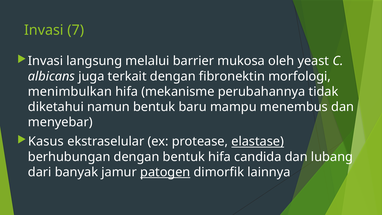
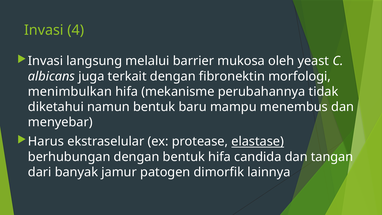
7: 7 -> 4 (76, 30)
Kasus: Kasus -> Harus (46, 141)
lubang: lubang -> tangan (332, 157)
patogen underline: present -> none (165, 172)
